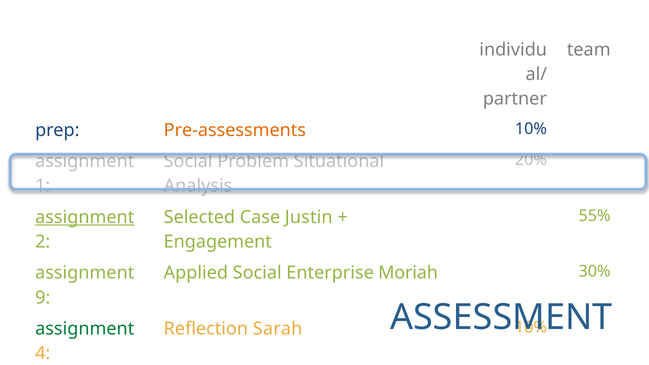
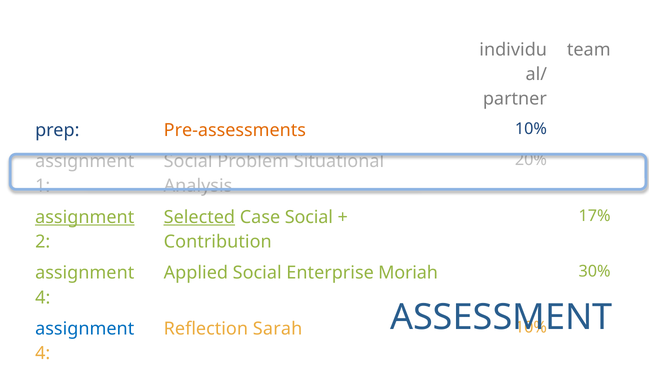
0 55%: 55% -> 17% (595, 216)
Selected underline: none -> present (199, 217)
Case Justin: Justin -> Social (309, 217)
Engagement: Engagement -> Contribution (218, 242)
9: 9 -> 4 (43, 298)
assignment colour: green -> blue (85, 329)
